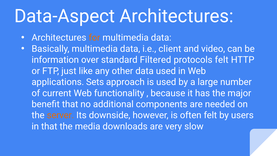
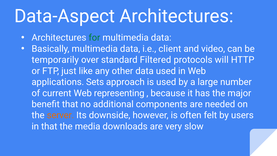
for colour: orange -> green (94, 38)
information: information -> temporarily (55, 60)
protocols felt: felt -> will (222, 60)
functionality: functionality -> representing (119, 93)
